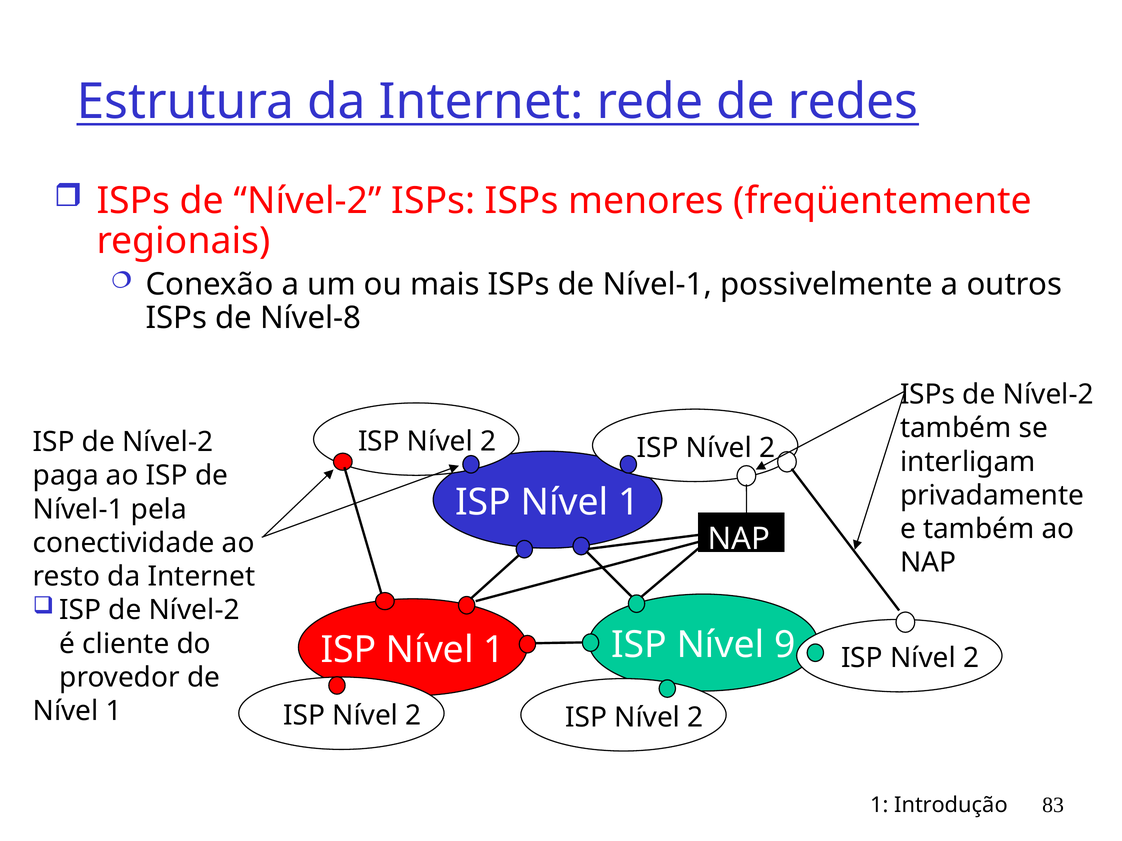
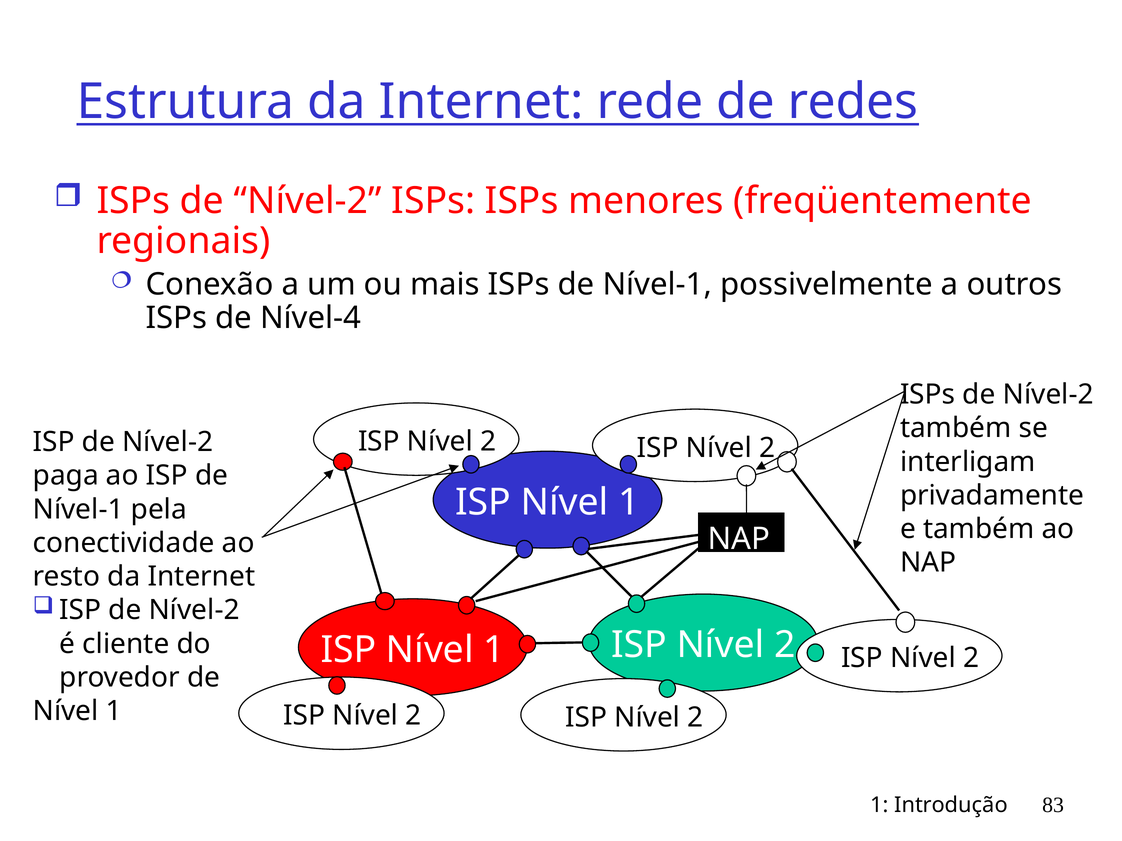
Nível-8: Nível-8 -> Nível-4 (311, 318)
9: 9 -> 2 (785, 646)
